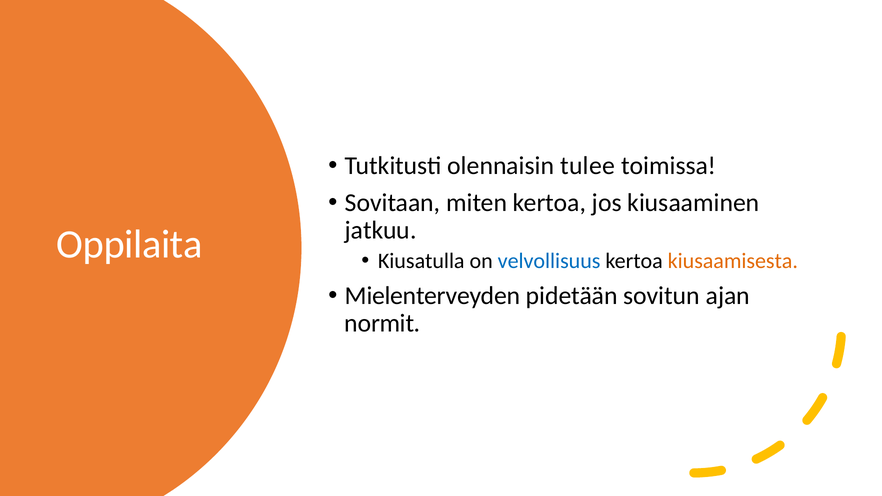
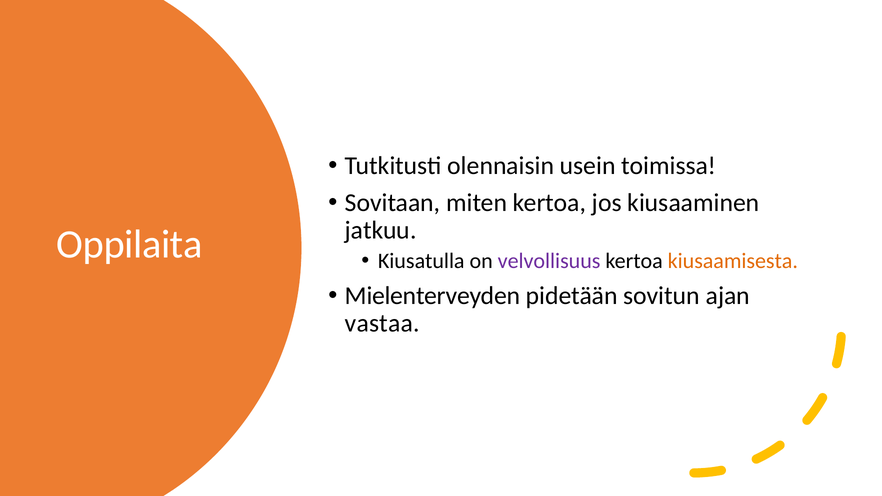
tulee: tulee -> usein (588, 166)
velvollisuus colour: blue -> purple (549, 261)
normit: normit -> vastaa (382, 324)
